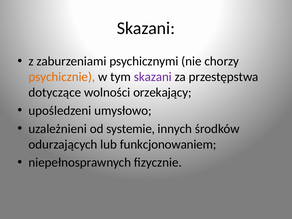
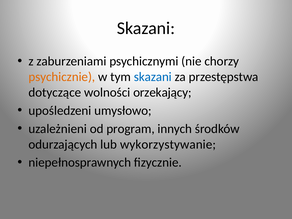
skazani colour: purple -> blue (153, 77)
systemie: systemie -> program (131, 129)
funkcjonowaniem: funkcjonowaniem -> wykorzystywanie (168, 144)
